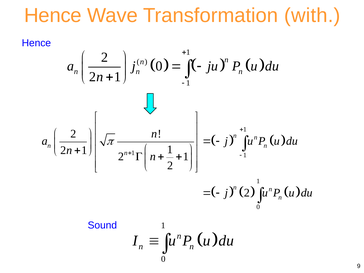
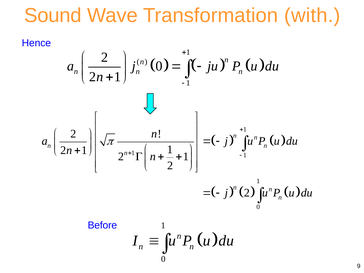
Hence: Hence -> Sound (53, 15)
Sound: Sound -> Before (102, 225)
